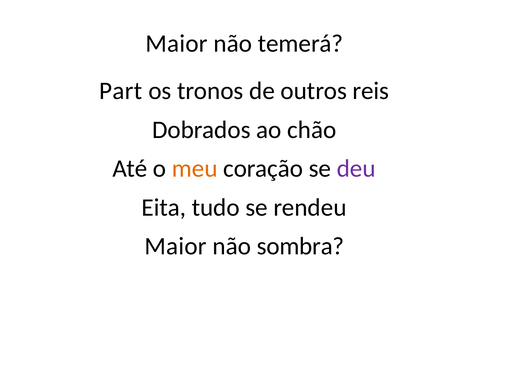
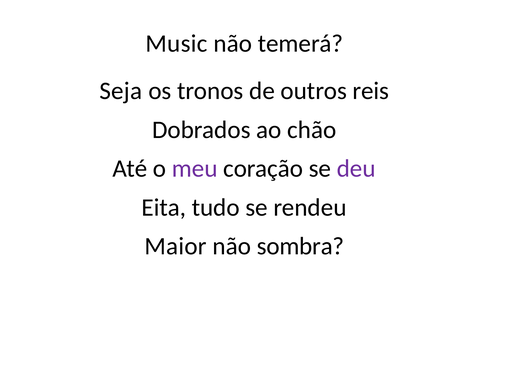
Maior: Maior -> Music (176, 44)
Part: Part -> Seja (121, 91)
meu colour: orange -> purple (195, 169)
